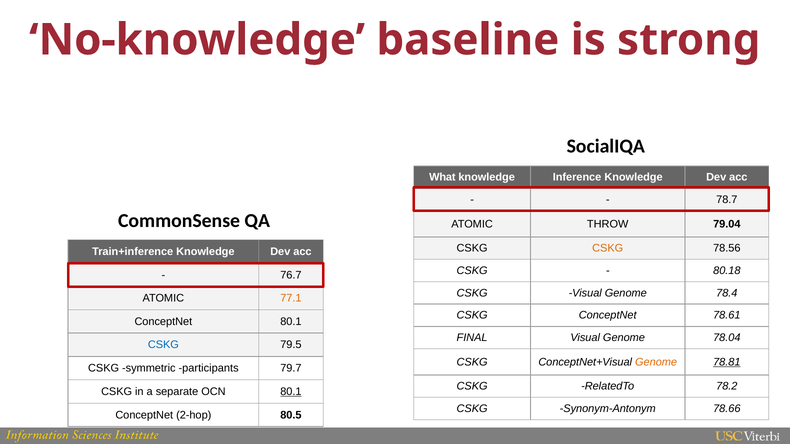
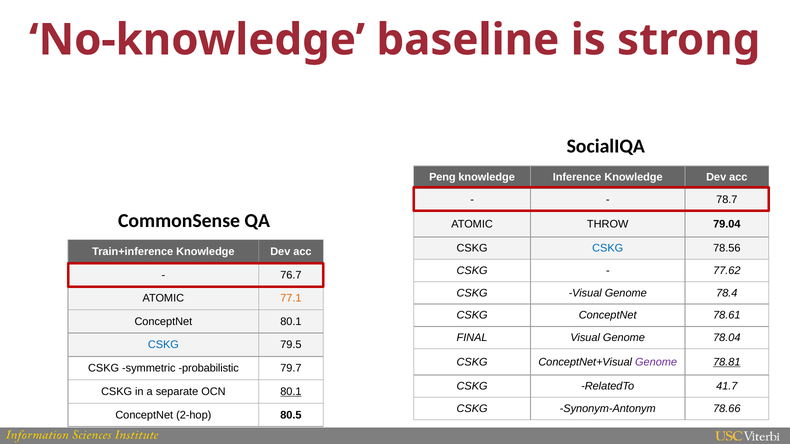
What: What -> Peng (442, 178)
CSKG colour: orange -> blue (608, 248)
80.18: 80.18 -> 77.62 (727, 271)
Genome colour: orange -> purple (656, 362)
participants: participants -> probabilistic (209, 369)
78.2: 78.2 -> 41.7 (727, 387)
